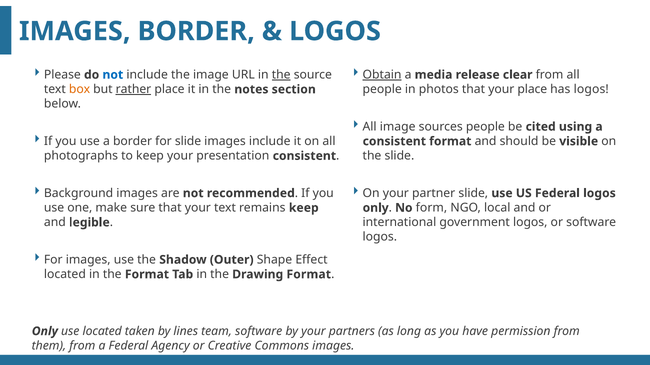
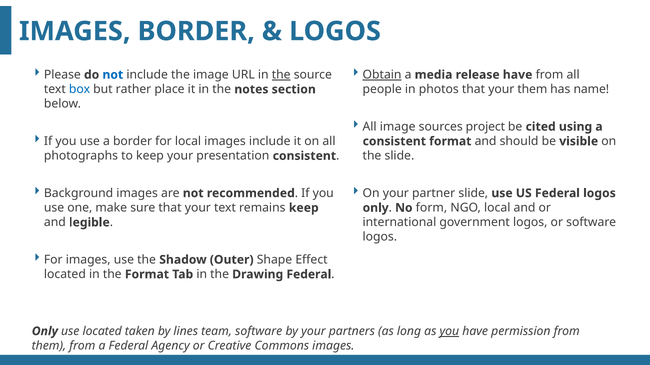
release clear: clear -> have (518, 75)
box colour: orange -> blue (80, 89)
rather underline: present -> none (134, 89)
your place: place -> them (532, 89)
has logos: logos -> name (591, 89)
sources people: people -> project (485, 127)
for slide: slide -> local (188, 141)
Drawing Format: Format -> Federal (309, 275)
you underline: none -> present (449, 332)
